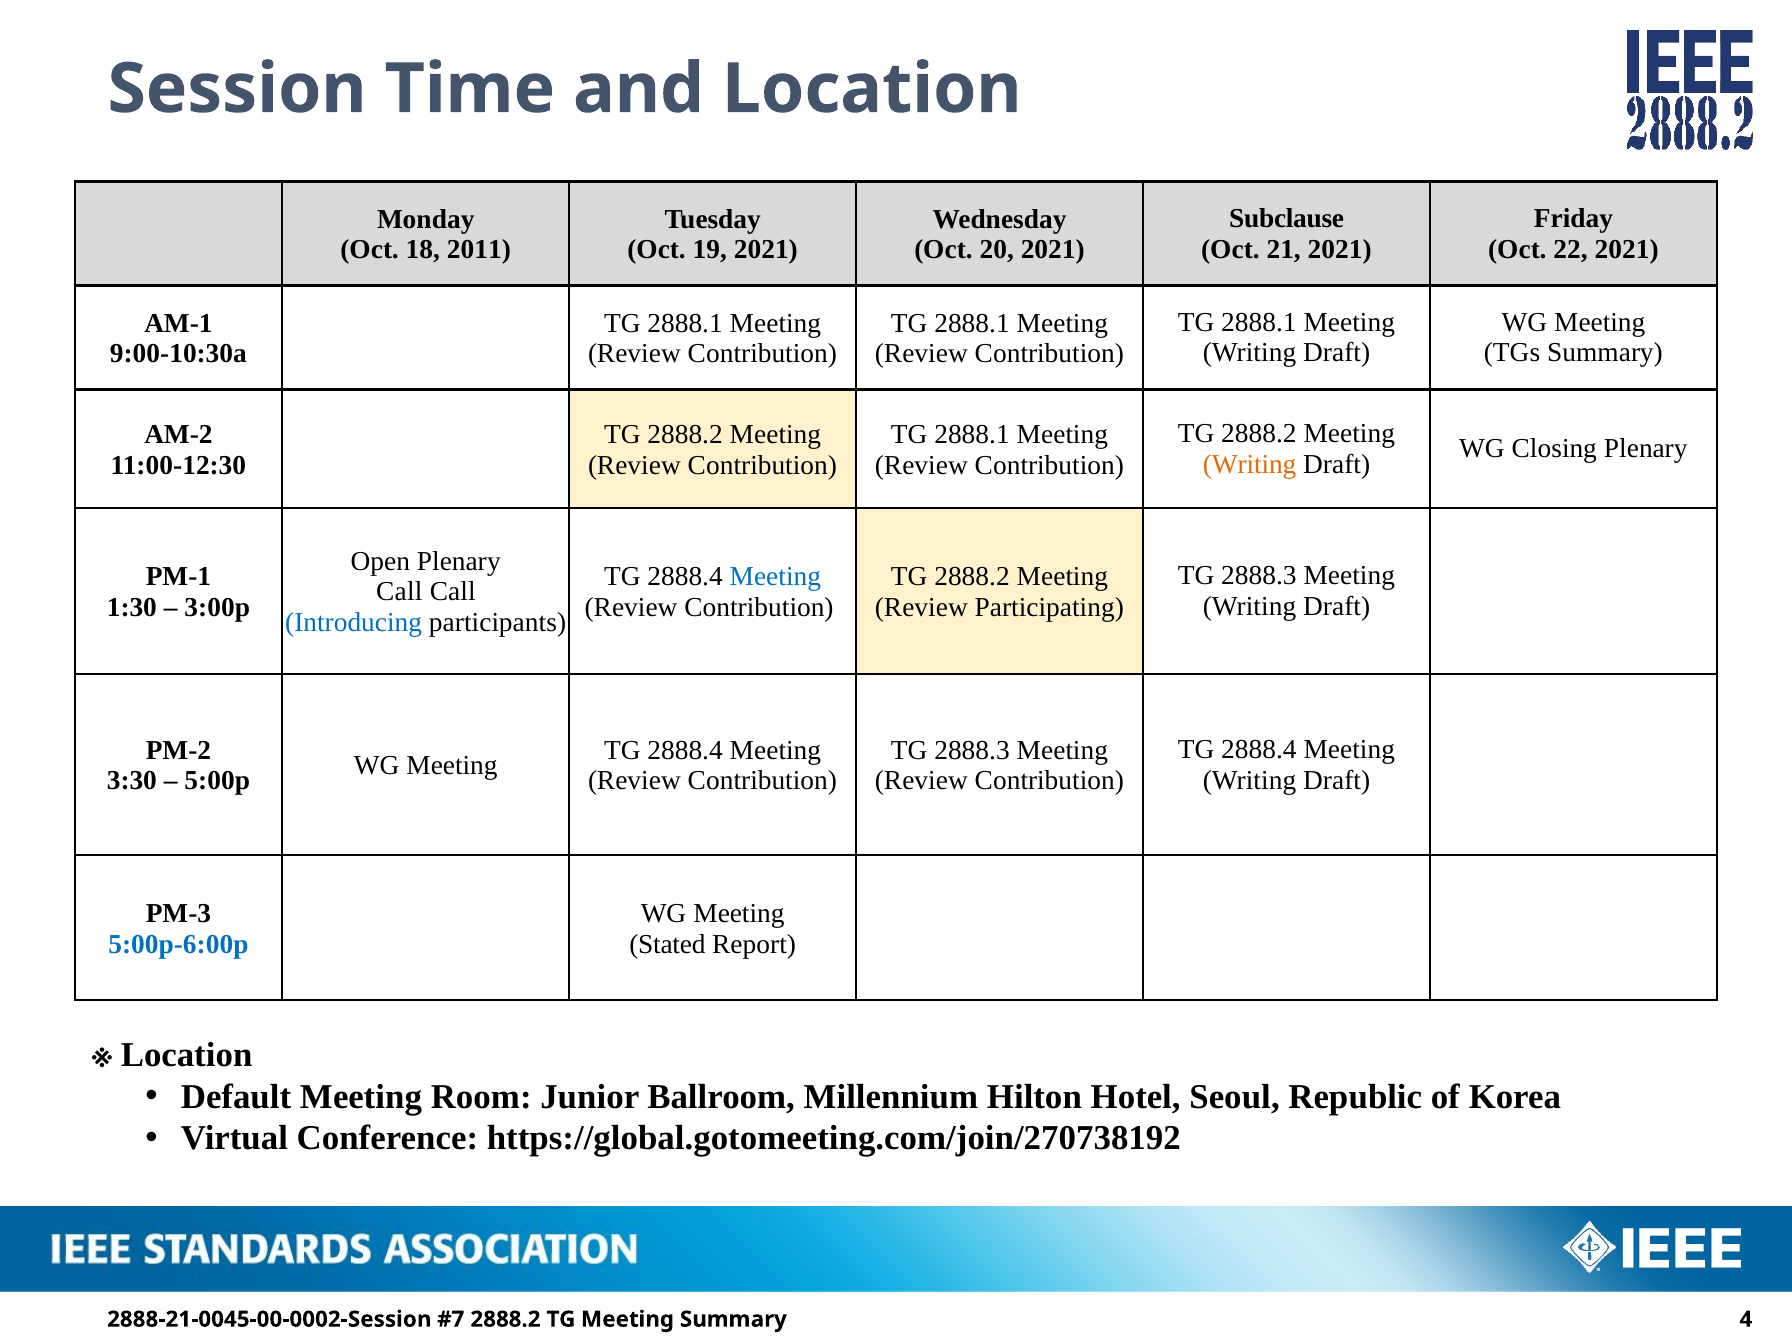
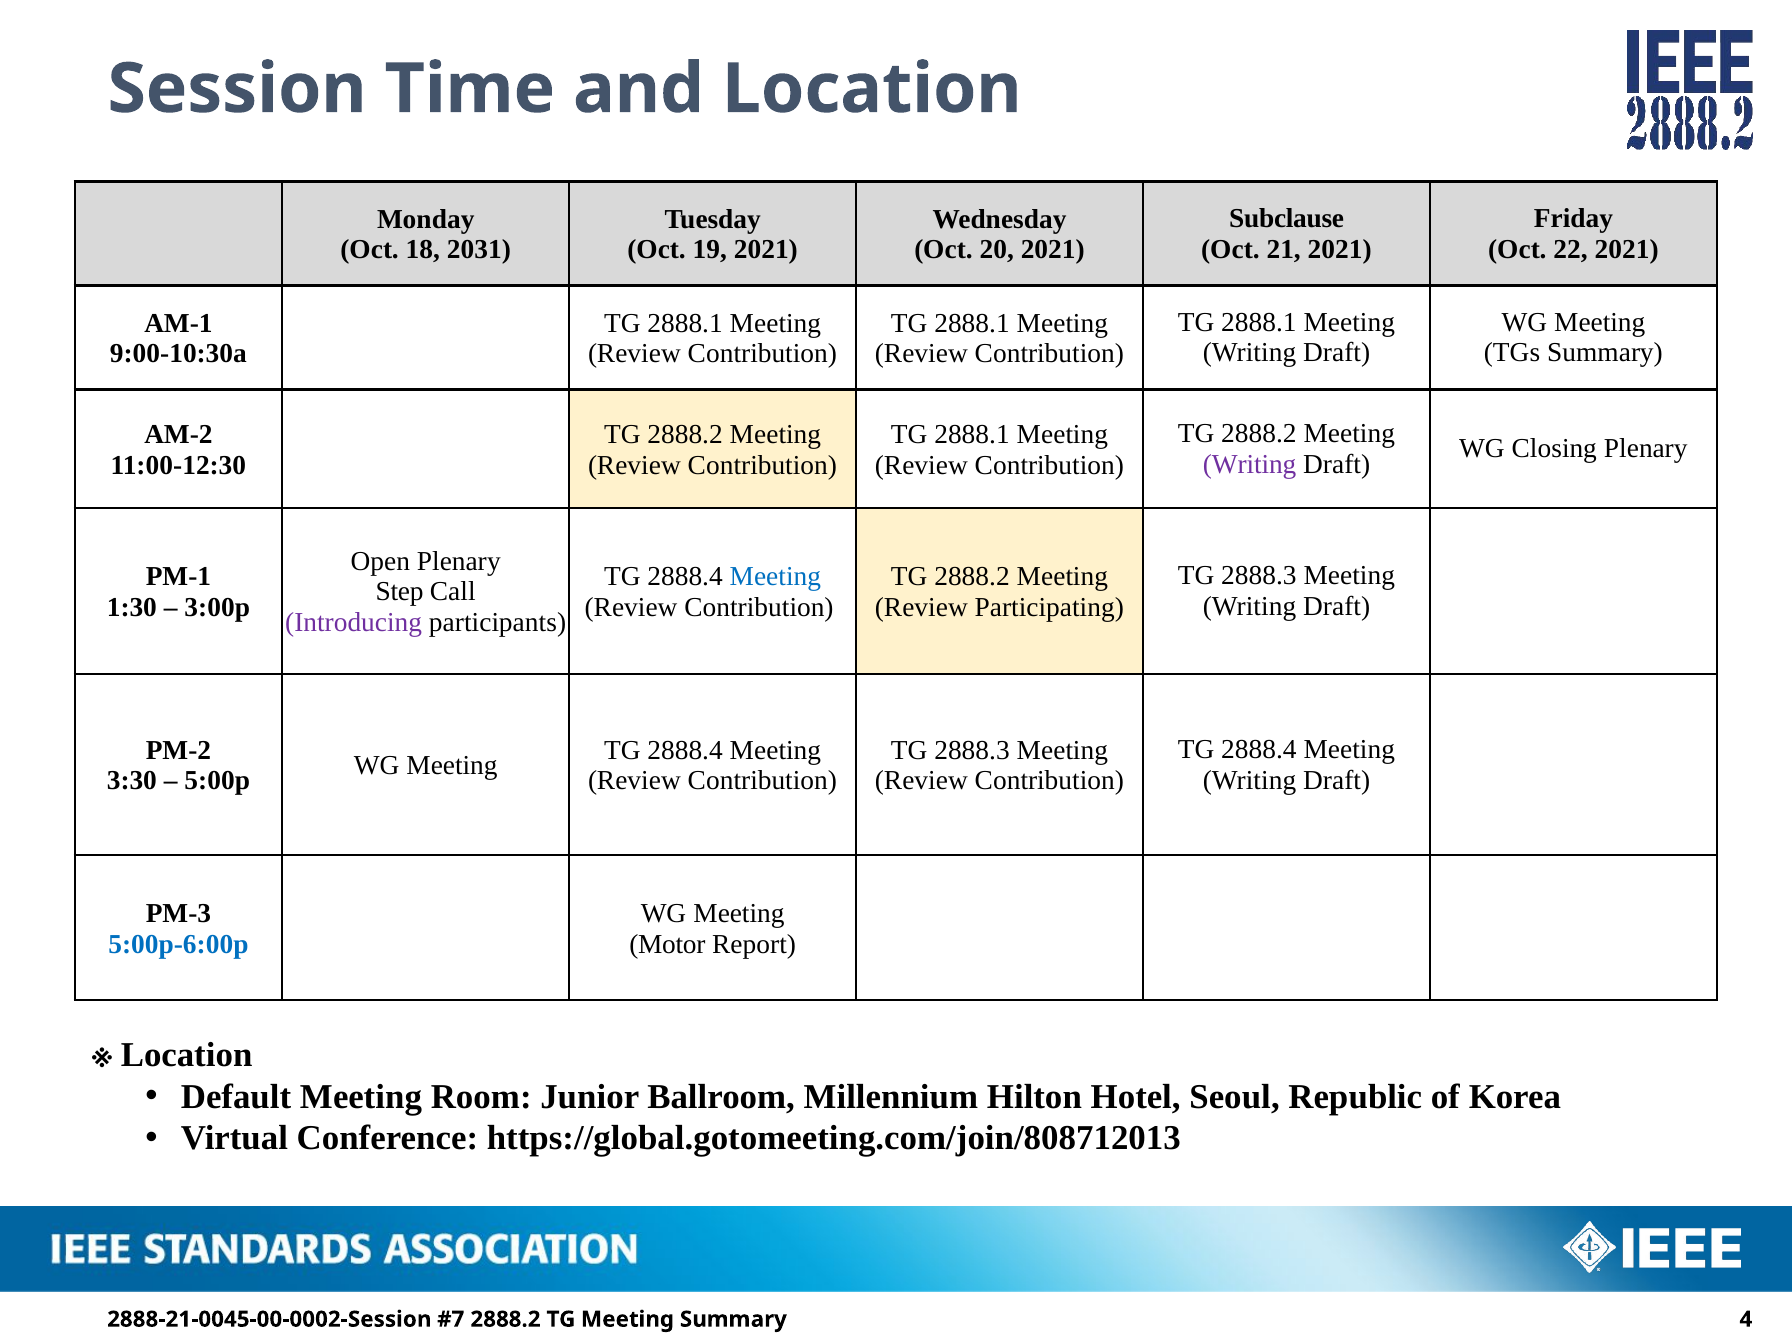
2011: 2011 -> 2031 (479, 250)
Writing colour: orange -> purple (1250, 464)
Call: Call -> Step (400, 592)
Introducing colour: blue -> purple (354, 622)
Stated: Stated -> Motor (667, 944)
https://global.gotomeeting.com/join/270738192: https://global.gotomeeting.com/join/270738192 -> https://global.gotomeeting.com/join/808712013 (834, 1138)
